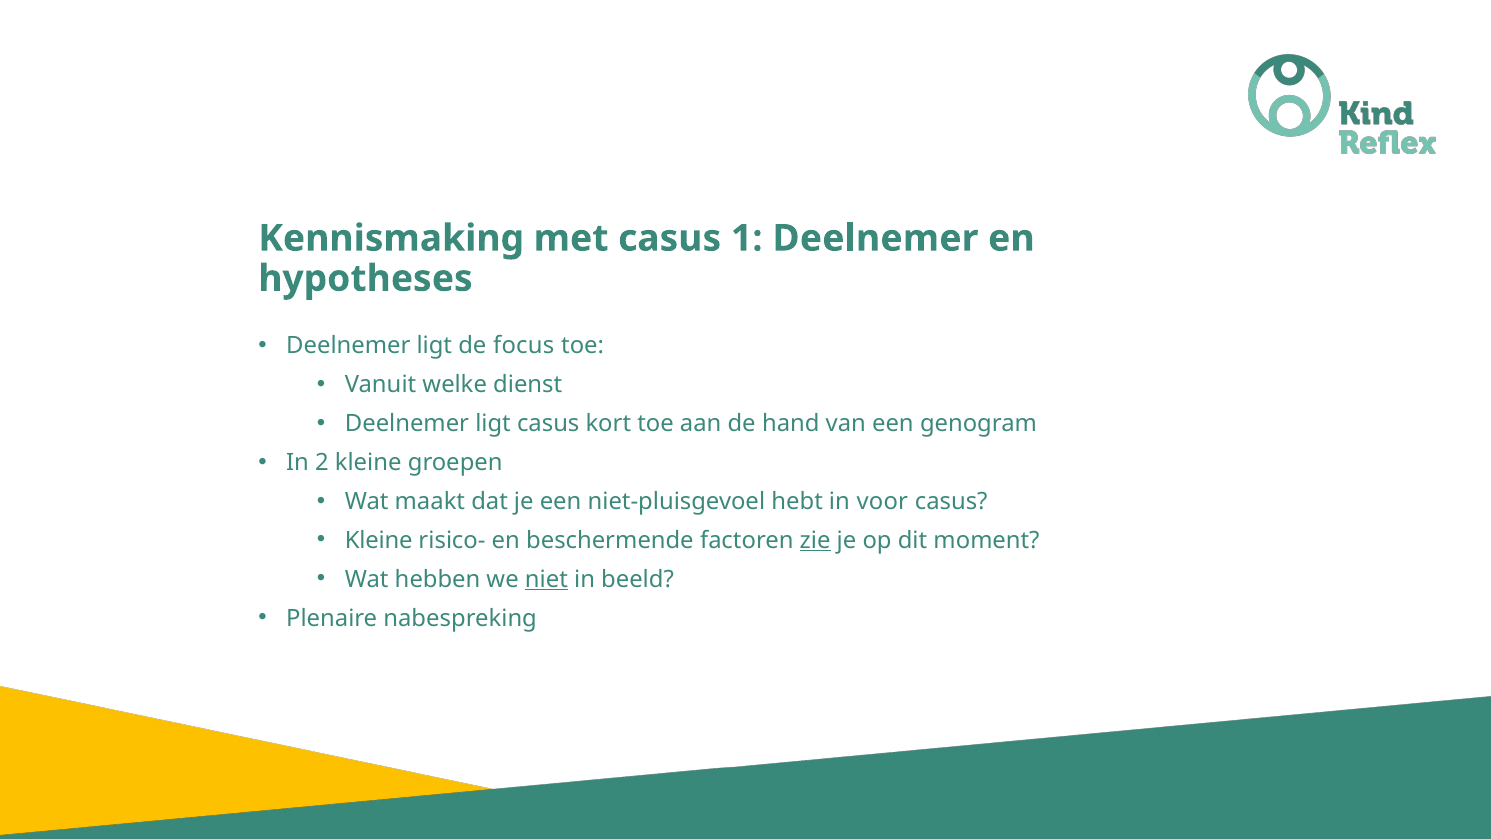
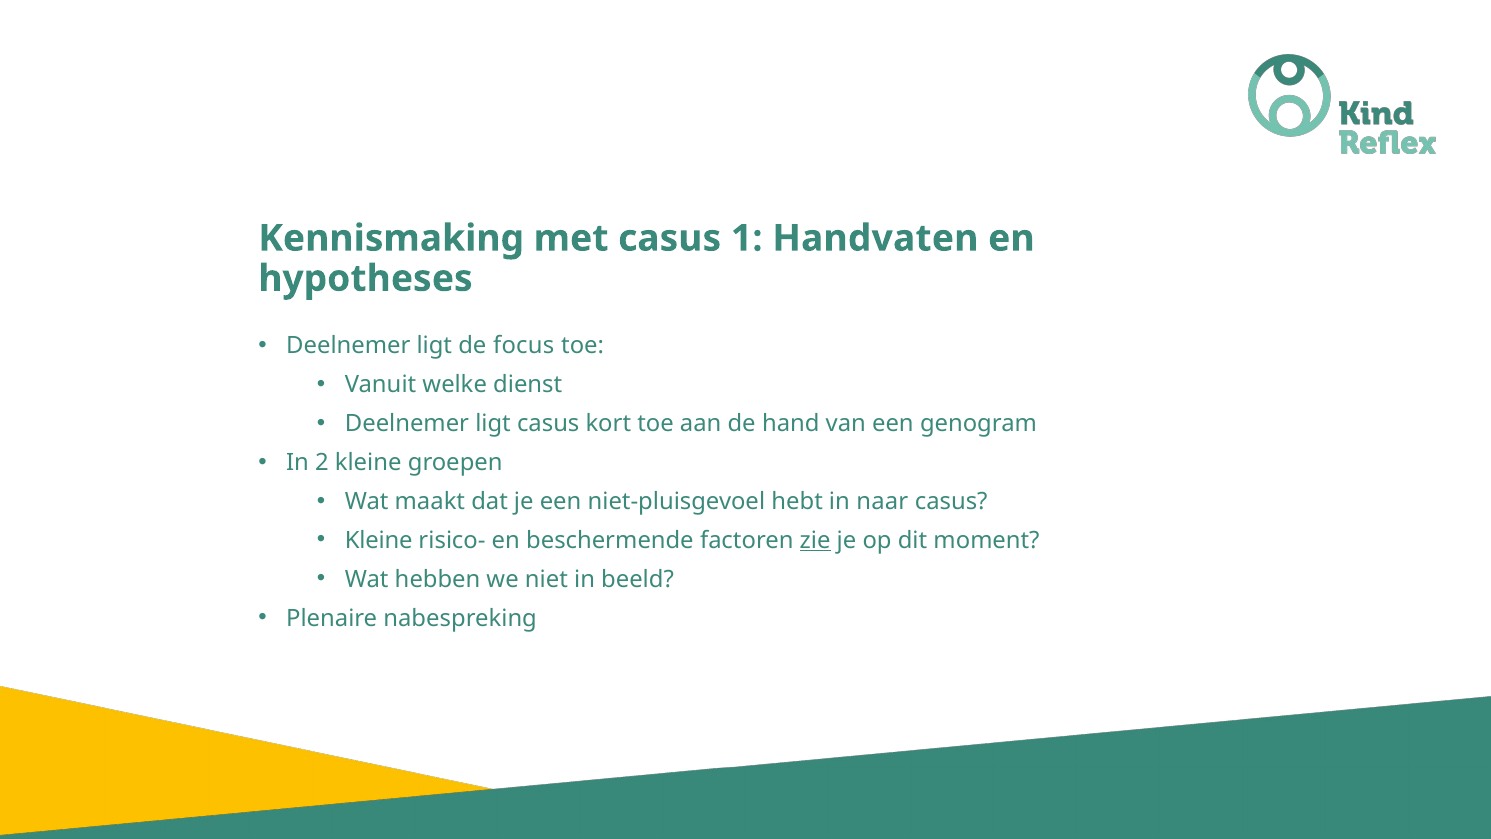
1 Deelnemer: Deelnemer -> Handvaten (875, 238)
voor: voor -> naar (882, 502)
niet underline: present -> none (546, 580)
